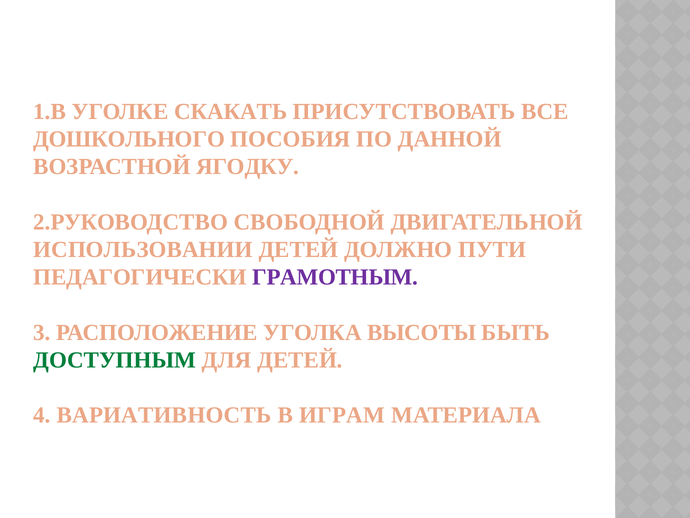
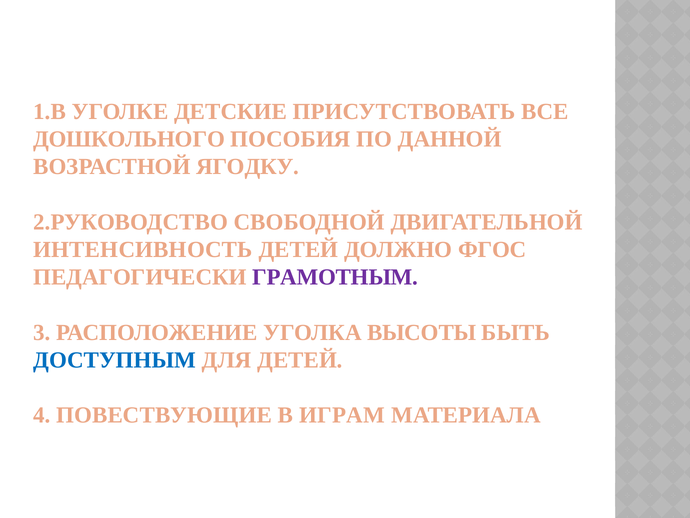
СКАКАТЬ: СКАКАТЬ -> ДЕТСКИЕ (231, 111)
ИСПОЛЬЗОВАНИИ: ИСПОЛЬЗОВАНИИ -> ИНТЕНСИВНОСТЬ (143, 249)
ПУТИ: ПУТИ -> ФГОС (492, 249)
ДОСТУПНЫМ colour: green -> blue (115, 360)
ВАРИАТИВНОСТЬ: ВАРИАТИВНОСТЬ -> ПОВЕСТВУЮЩИЕ (164, 415)
